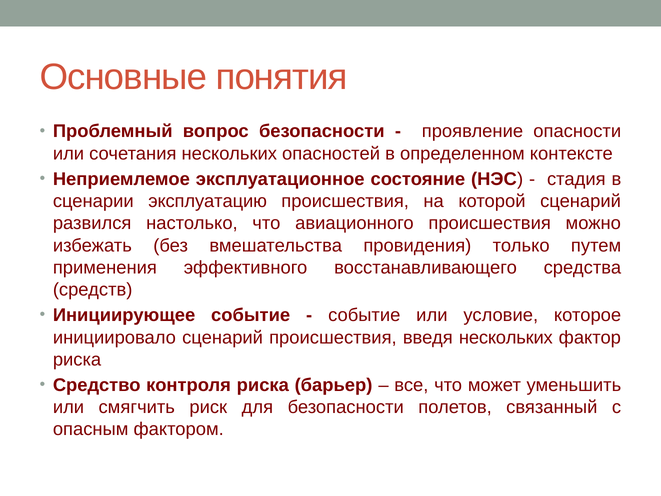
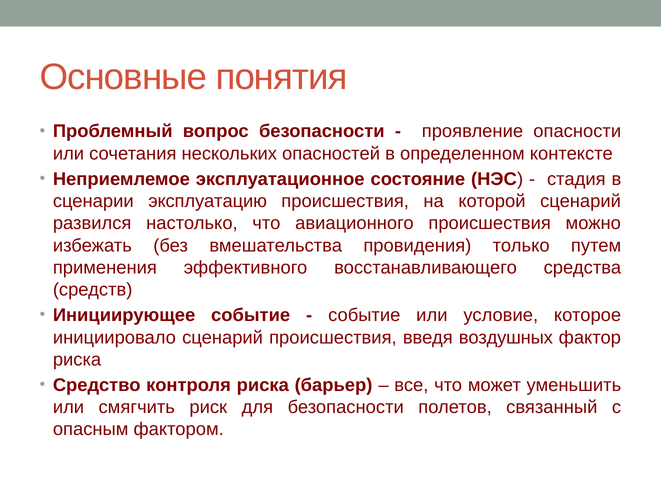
введя нескольких: нескольких -> воздушных (506, 337)
